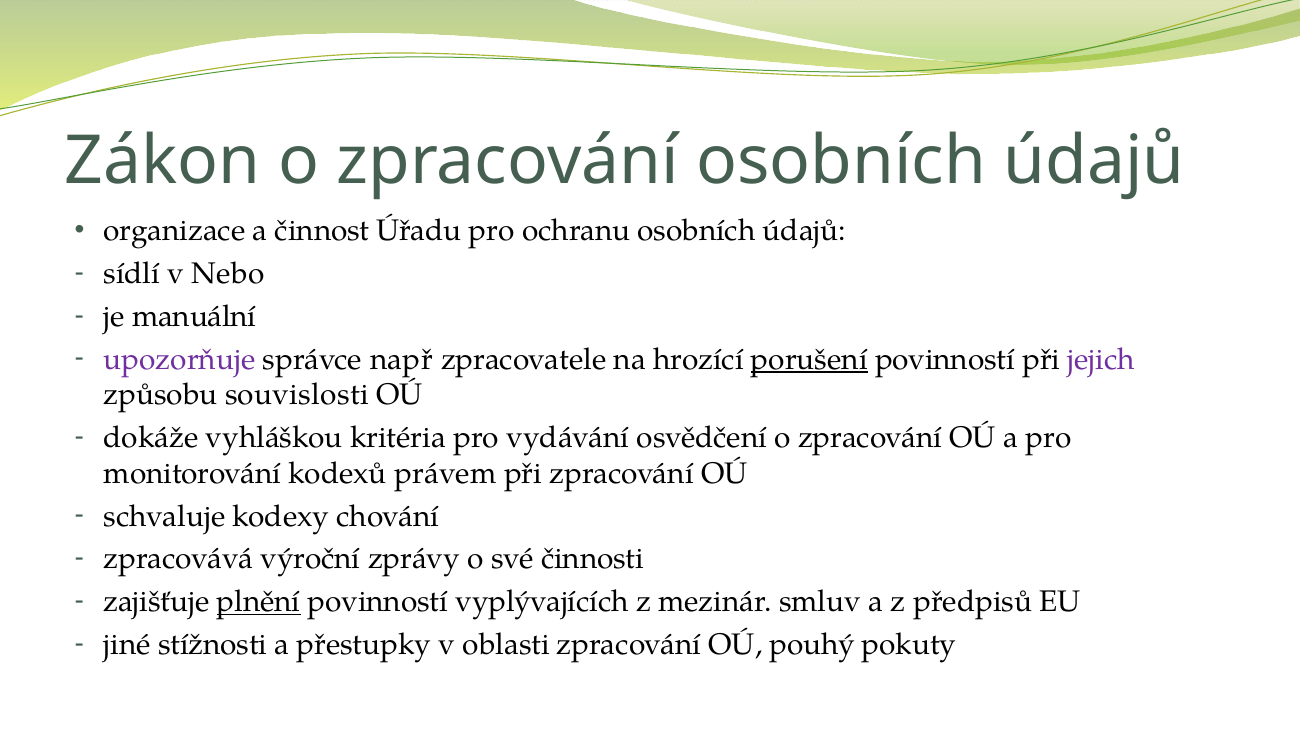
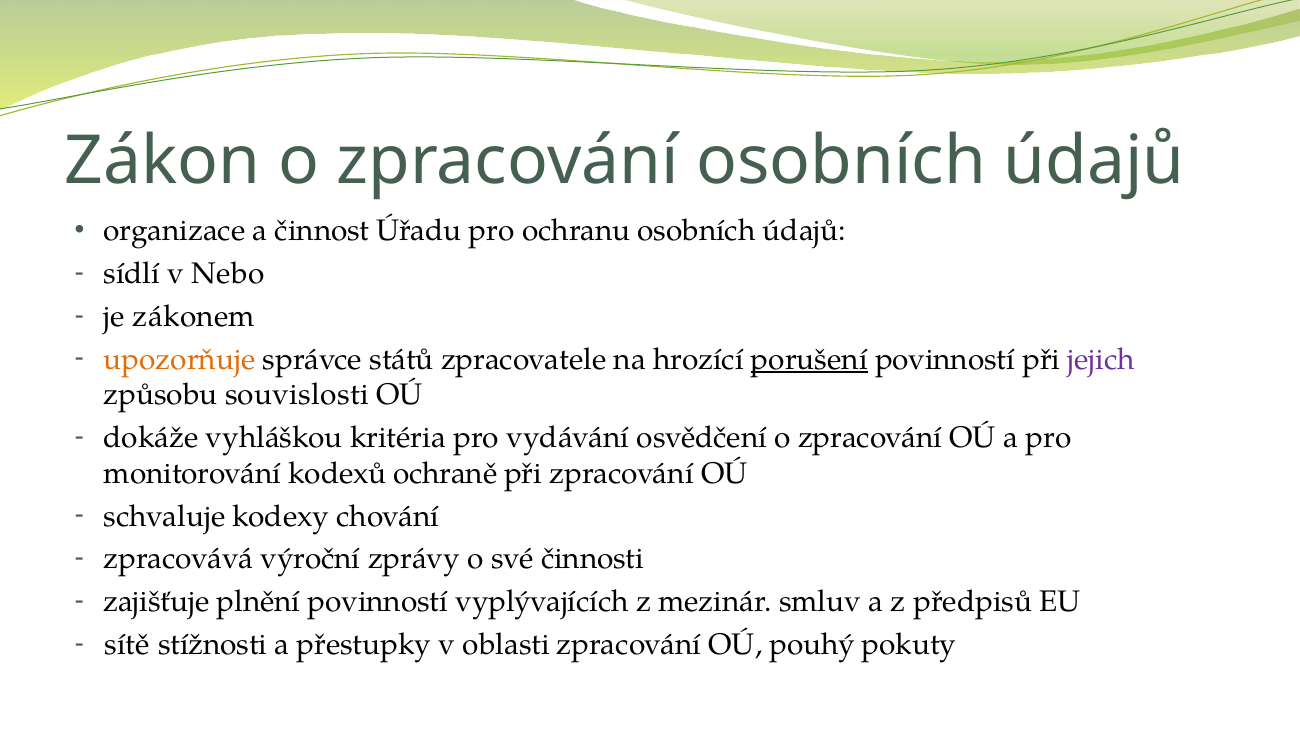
manuální: manuální -> zákonem (194, 317)
upozorňuje colour: purple -> orange (180, 359)
např: např -> států (402, 359)
právem: právem -> ochraně (446, 474)
plnění underline: present -> none (259, 602)
jiné: jiné -> sítě (127, 645)
